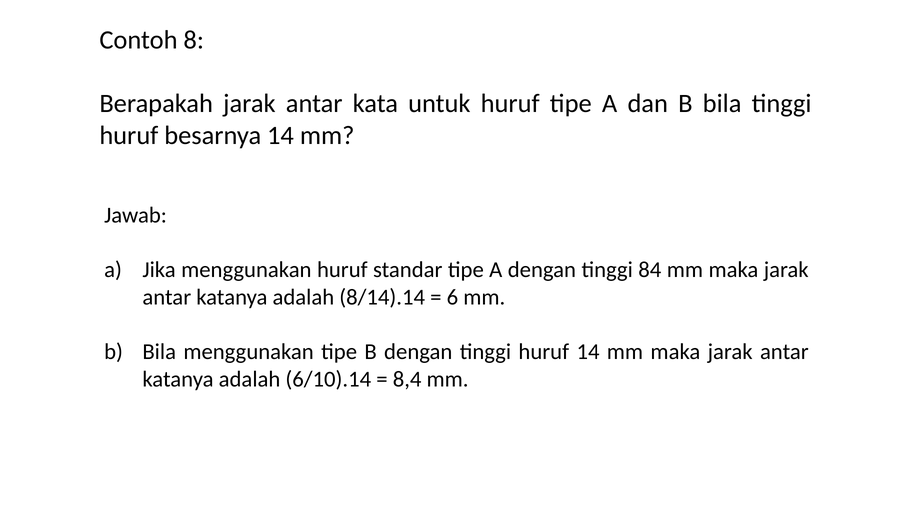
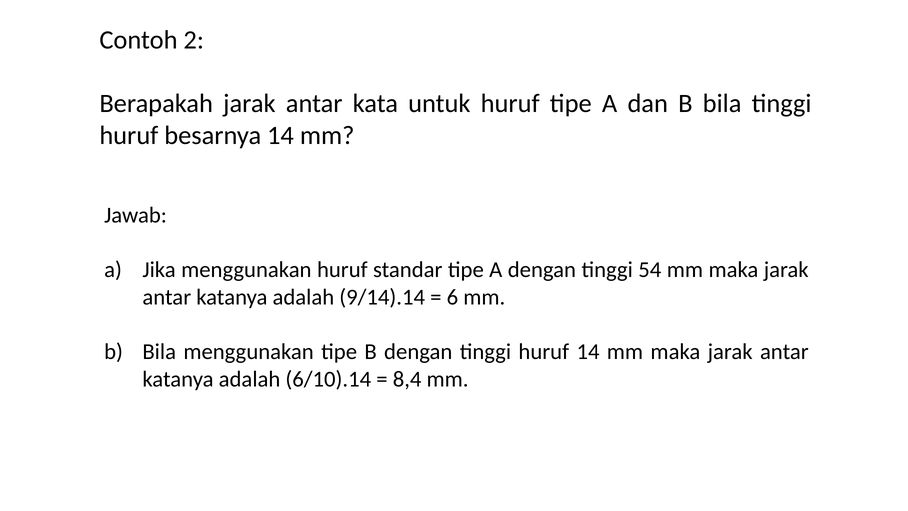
8: 8 -> 2 (194, 40)
84: 84 -> 54 (650, 270)
8/14).14: 8/14).14 -> 9/14).14 (382, 297)
